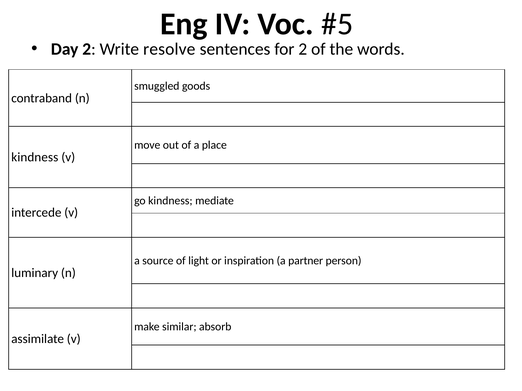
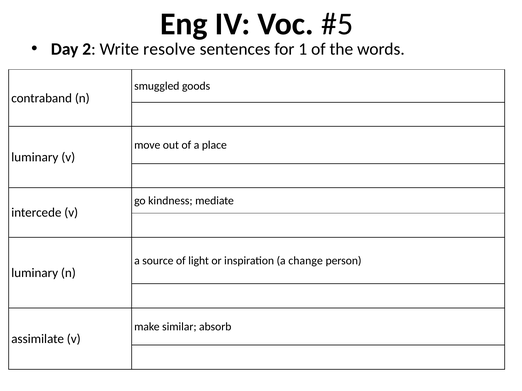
for 2: 2 -> 1 (303, 49)
kindness: kindness -> luminary (35, 157)
partner: partner -> change (306, 261)
